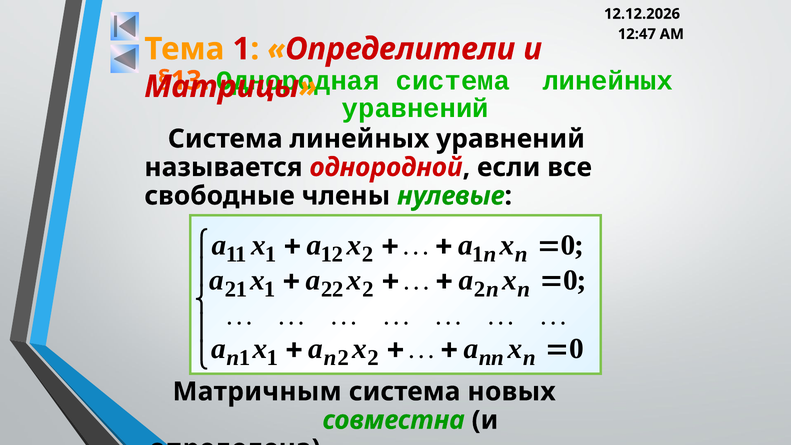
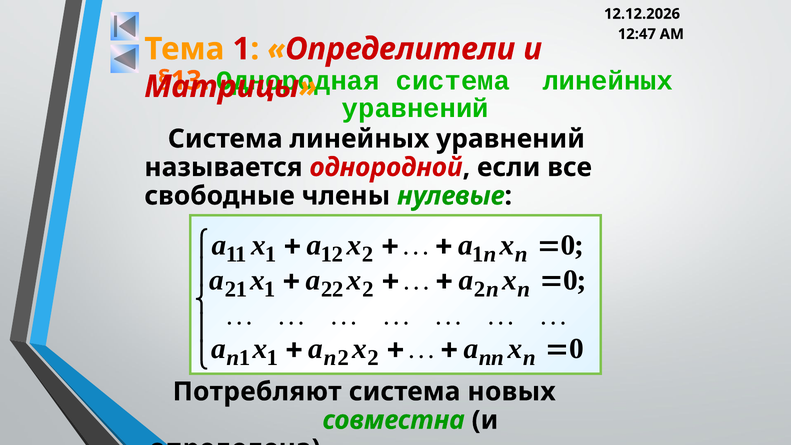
Матричным: Матричным -> Потребляют (257, 392)
